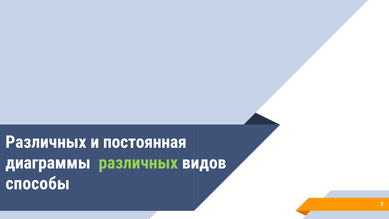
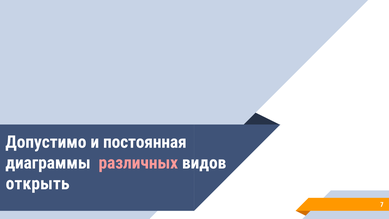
Различных: Различных -> Допустимо (46, 142)
различных colour: light green -> pink (138, 163)
способы: способы -> открыть (38, 183)
